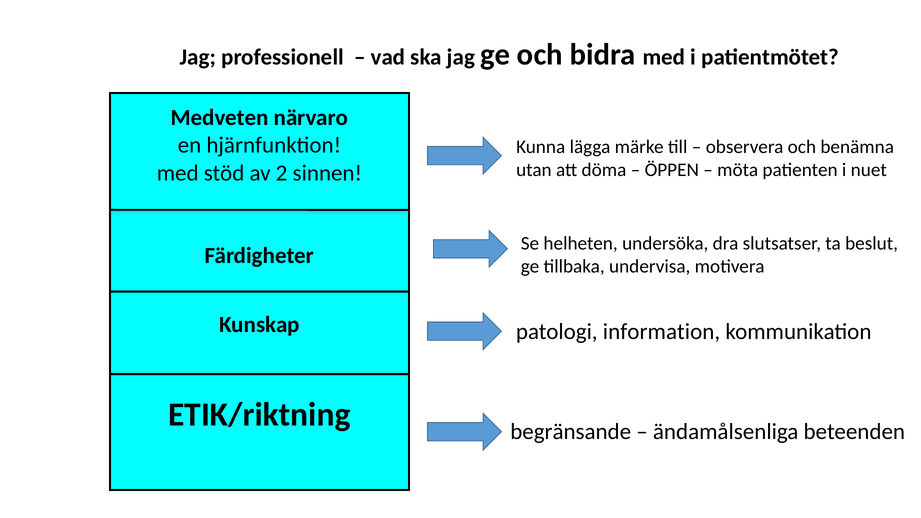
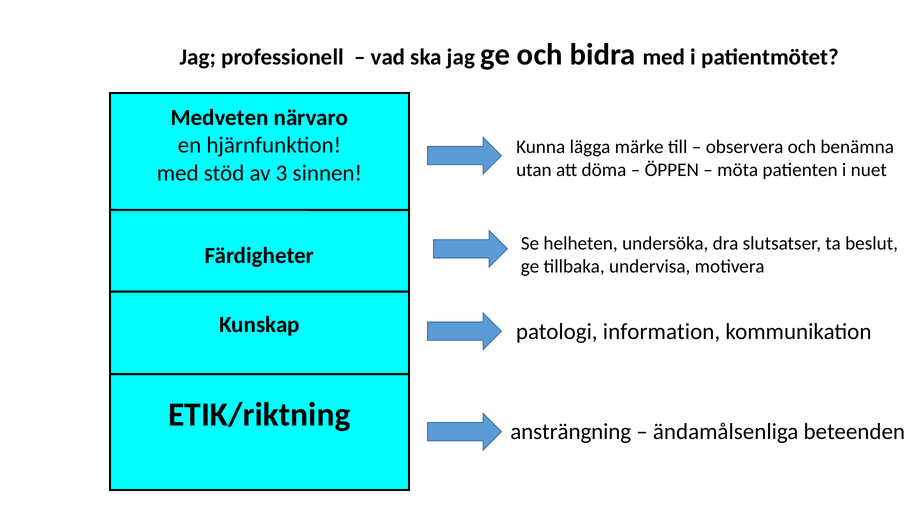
2: 2 -> 3 (282, 173)
begränsande: begränsande -> ansträngning (571, 432)
